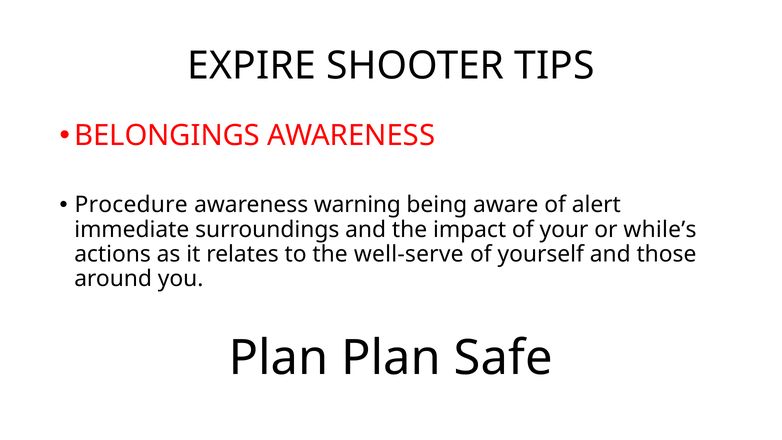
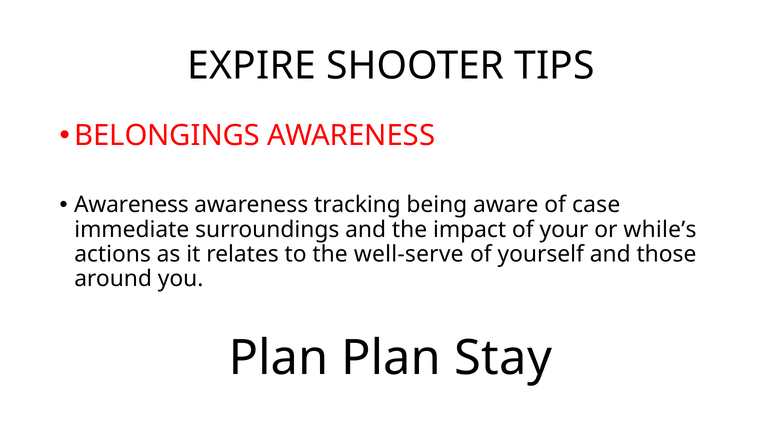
Procedure: Procedure -> Awareness (131, 205)
warning: warning -> tracking (357, 205)
alert: alert -> case (596, 205)
Safe: Safe -> Stay (503, 358)
